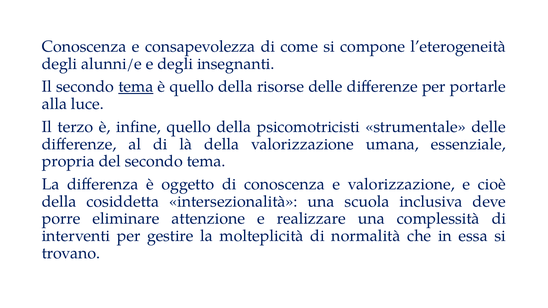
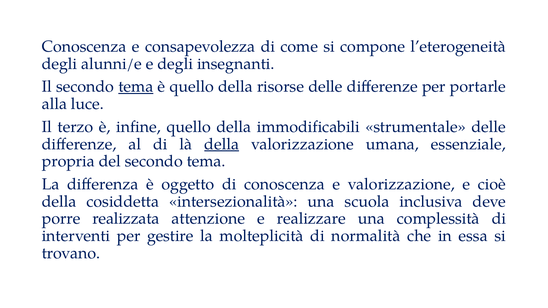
psicomotricisti: psicomotricisti -> immodificabili (308, 127)
della underline: none -> present (222, 144)
eliminare: eliminare -> realizzata (126, 219)
